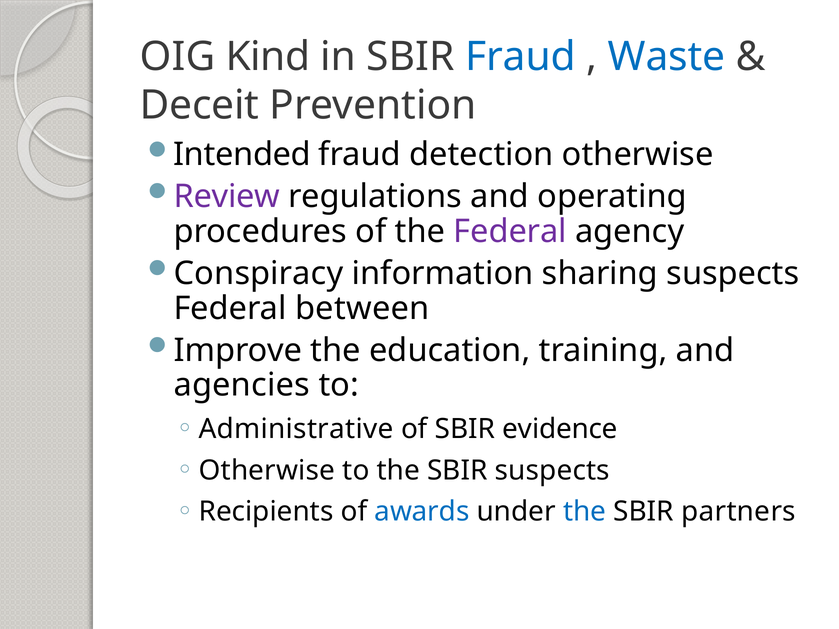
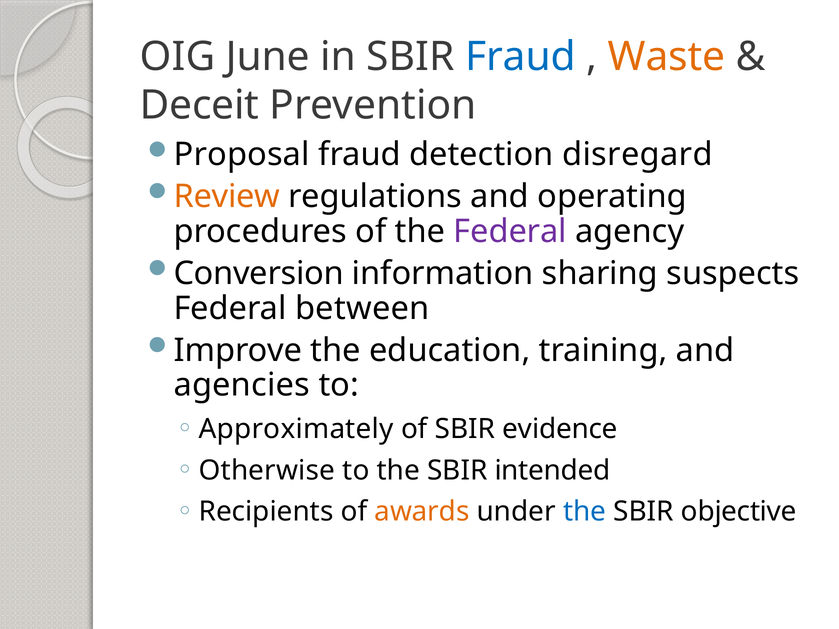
Kind: Kind -> June (268, 57)
Waste colour: blue -> orange (667, 57)
Intended: Intended -> Proposal (242, 155)
detection otherwise: otherwise -> disregard (638, 155)
Review colour: purple -> orange (227, 197)
Conspiracy: Conspiracy -> Conversion (259, 274)
Administrative: Administrative -> Approximately (296, 429)
SBIR suspects: suspects -> intended (552, 471)
awards colour: blue -> orange (422, 512)
partners: partners -> objective (739, 512)
